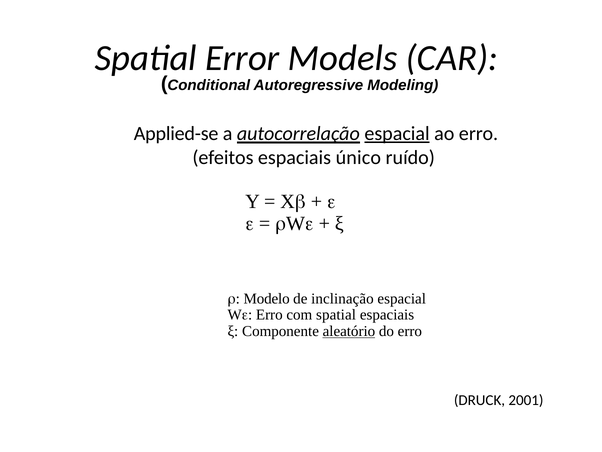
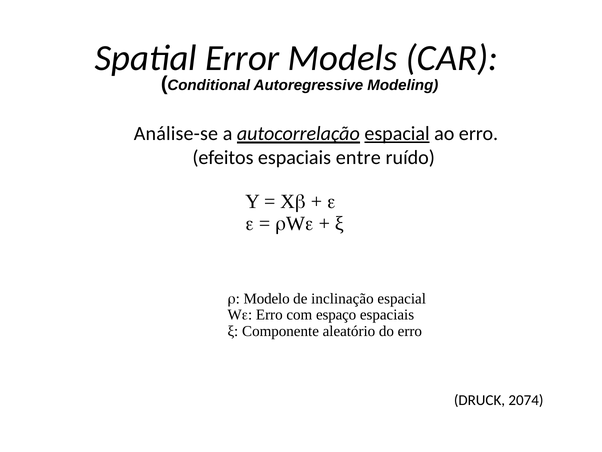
Applied-se: Applied-se -> Análise-se (176, 134)
único: único -> entre (358, 158)
com spatial: spatial -> espaço (336, 315)
aleatório underline: present -> none (349, 331)
2001: 2001 -> 2074 (526, 400)
